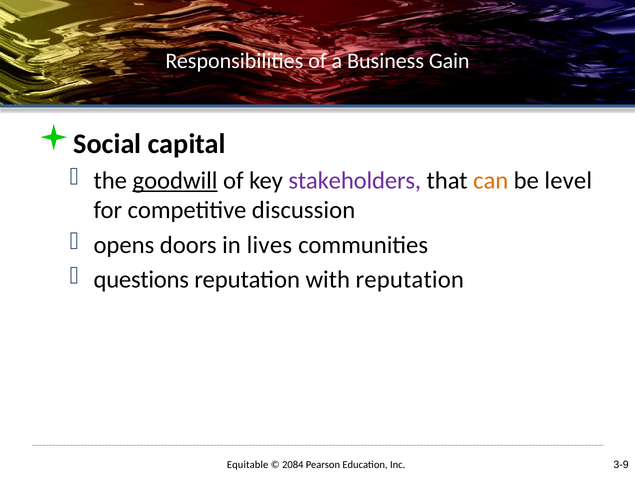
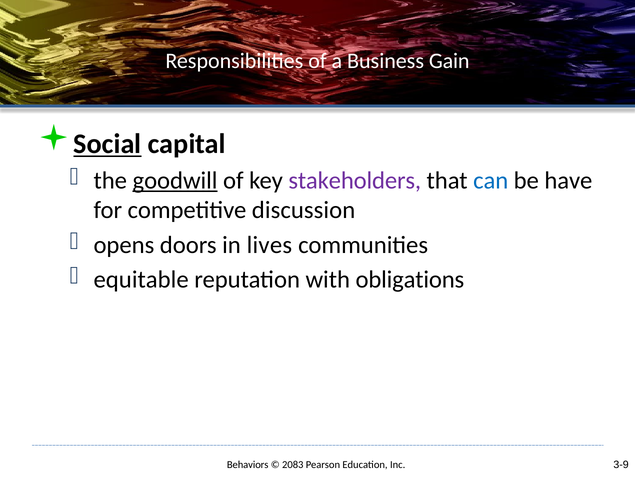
Social underline: none -> present (107, 144)
can colour: orange -> blue (491, 180)
level: level -> have (568, 180)
questions: questions -> equitable (141, 279)
with reputation: reputation -> obligations (410, 279)
Equitable: Equitable -> Behaviors (248, 464)
2084: 2084 -> 2083 (293, 464)
